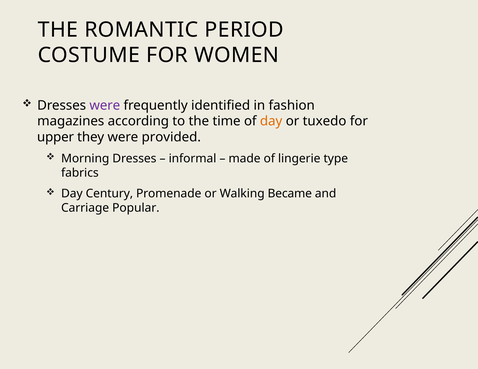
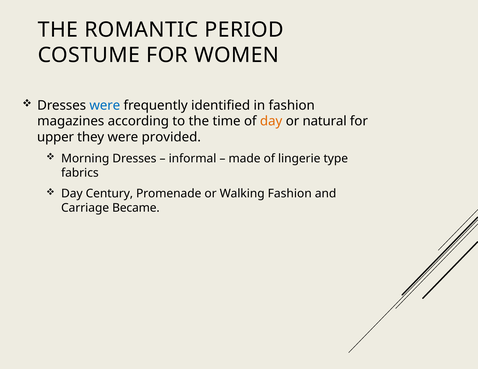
were colour: purple -> blue (105, 105)
tuxedo: tuxedo -> natural (325, 121)
Walking Became: Became -> Fashion (290, 194)
Popular: Popular -> Became (136, 208)
